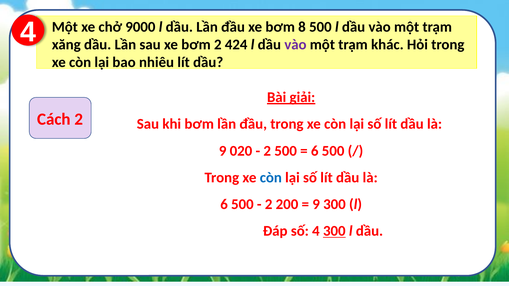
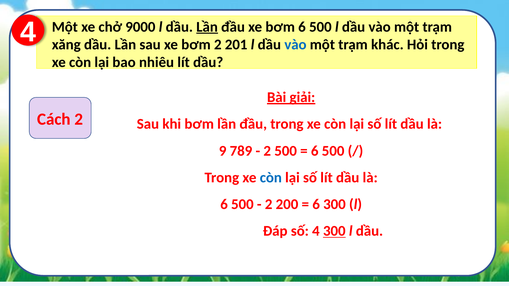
Lần underline: none -> present (207, 27)
bơm 8: 8 -> 6 (302, 27)
424: 424 -> 201 (236, 45)
vào colour: purple -> blue (295, 45)
020: 020 -> 789 (241, 151)
9: 9 -> 6 (316, 204)
